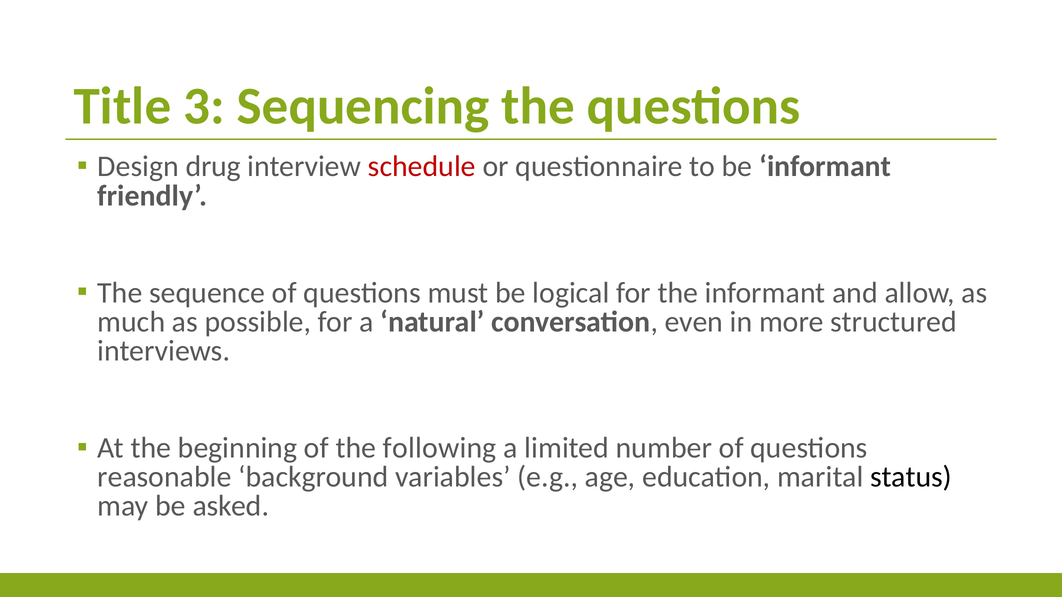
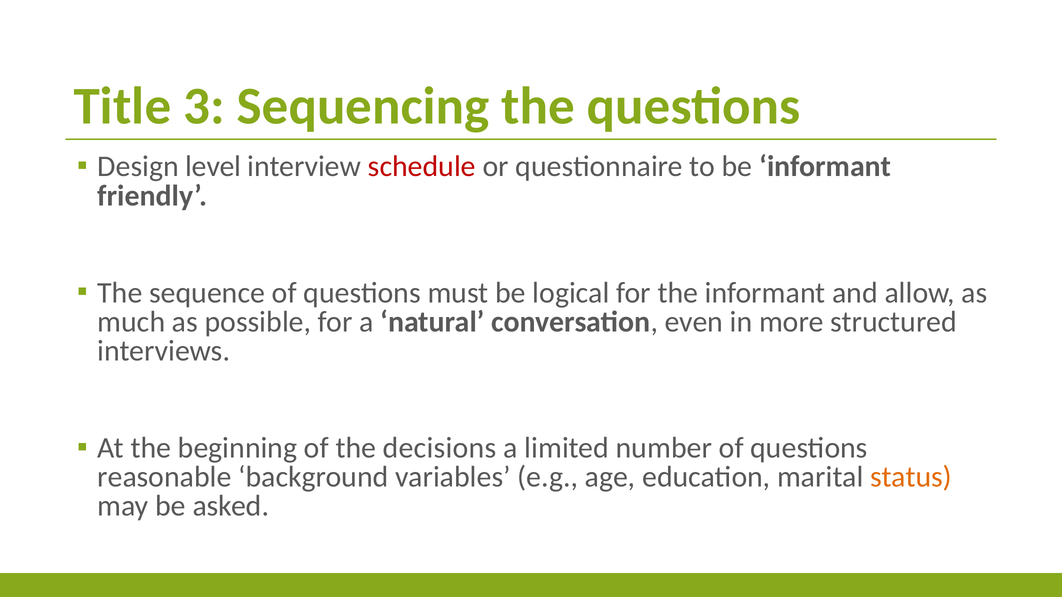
drug: drug -> level (213, 167)
following: following -> decisions (440, 448)
status colour: black -> orange (911, 477)
